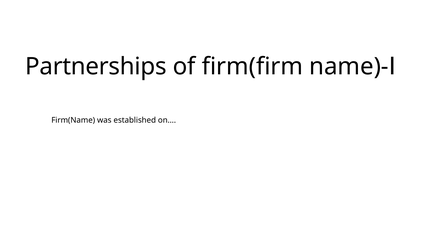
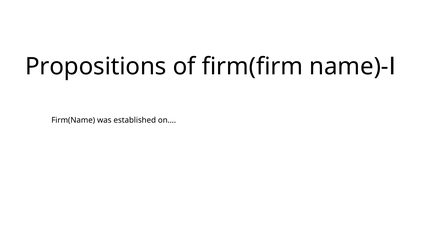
Partnerships: Partnerships -> Propositions (96, 66)
